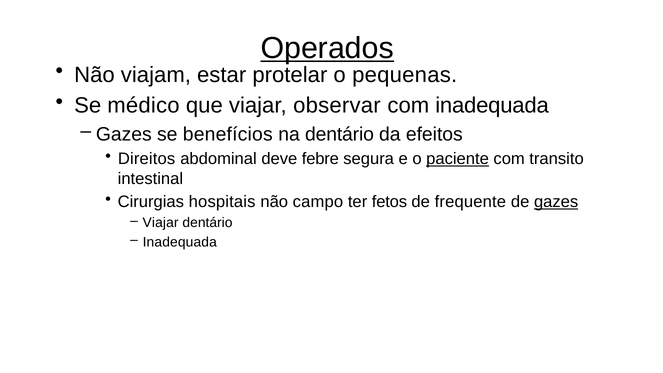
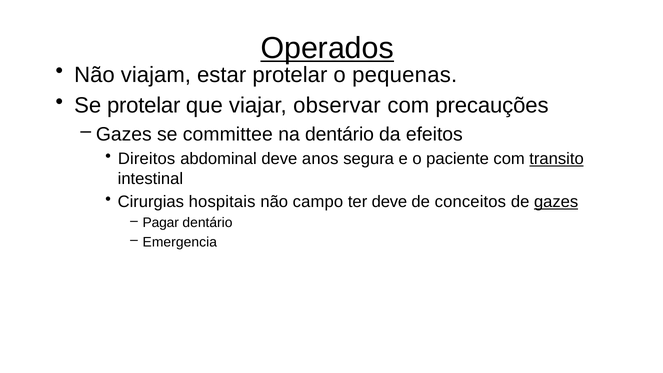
Se médico: médico -> protelar (144, 106)
com inadequada: inadequada -> precauções (492, 106)
benefícios: benefícios -> committee (228, 134)
febre: febre -> anos (320, 159)
paciente underline: present -> none (458, 159)
transito underline: none -> present (557, 159)
ter fetos: fetos -> deve (389, 202)
frequente: frequente -> conceitos (470, 202)
Viajar: Viajar -> Pagar (161, 223)
Inadequada: Inadequada -> Emergencia (180, 242)
